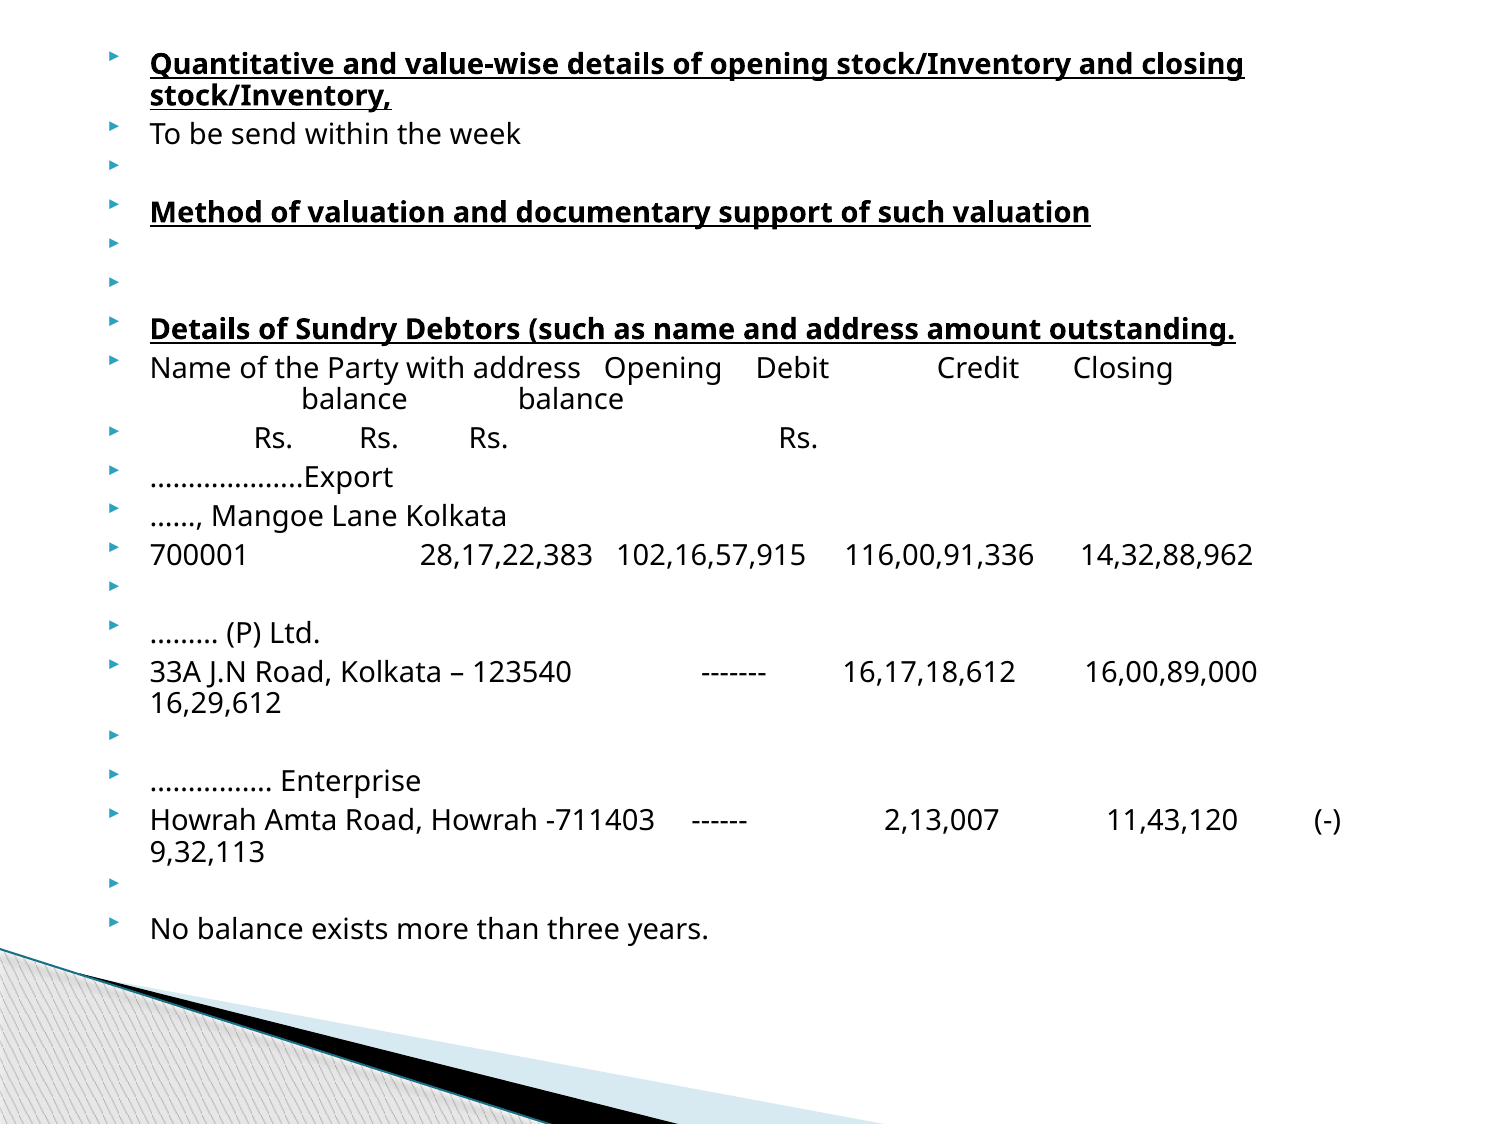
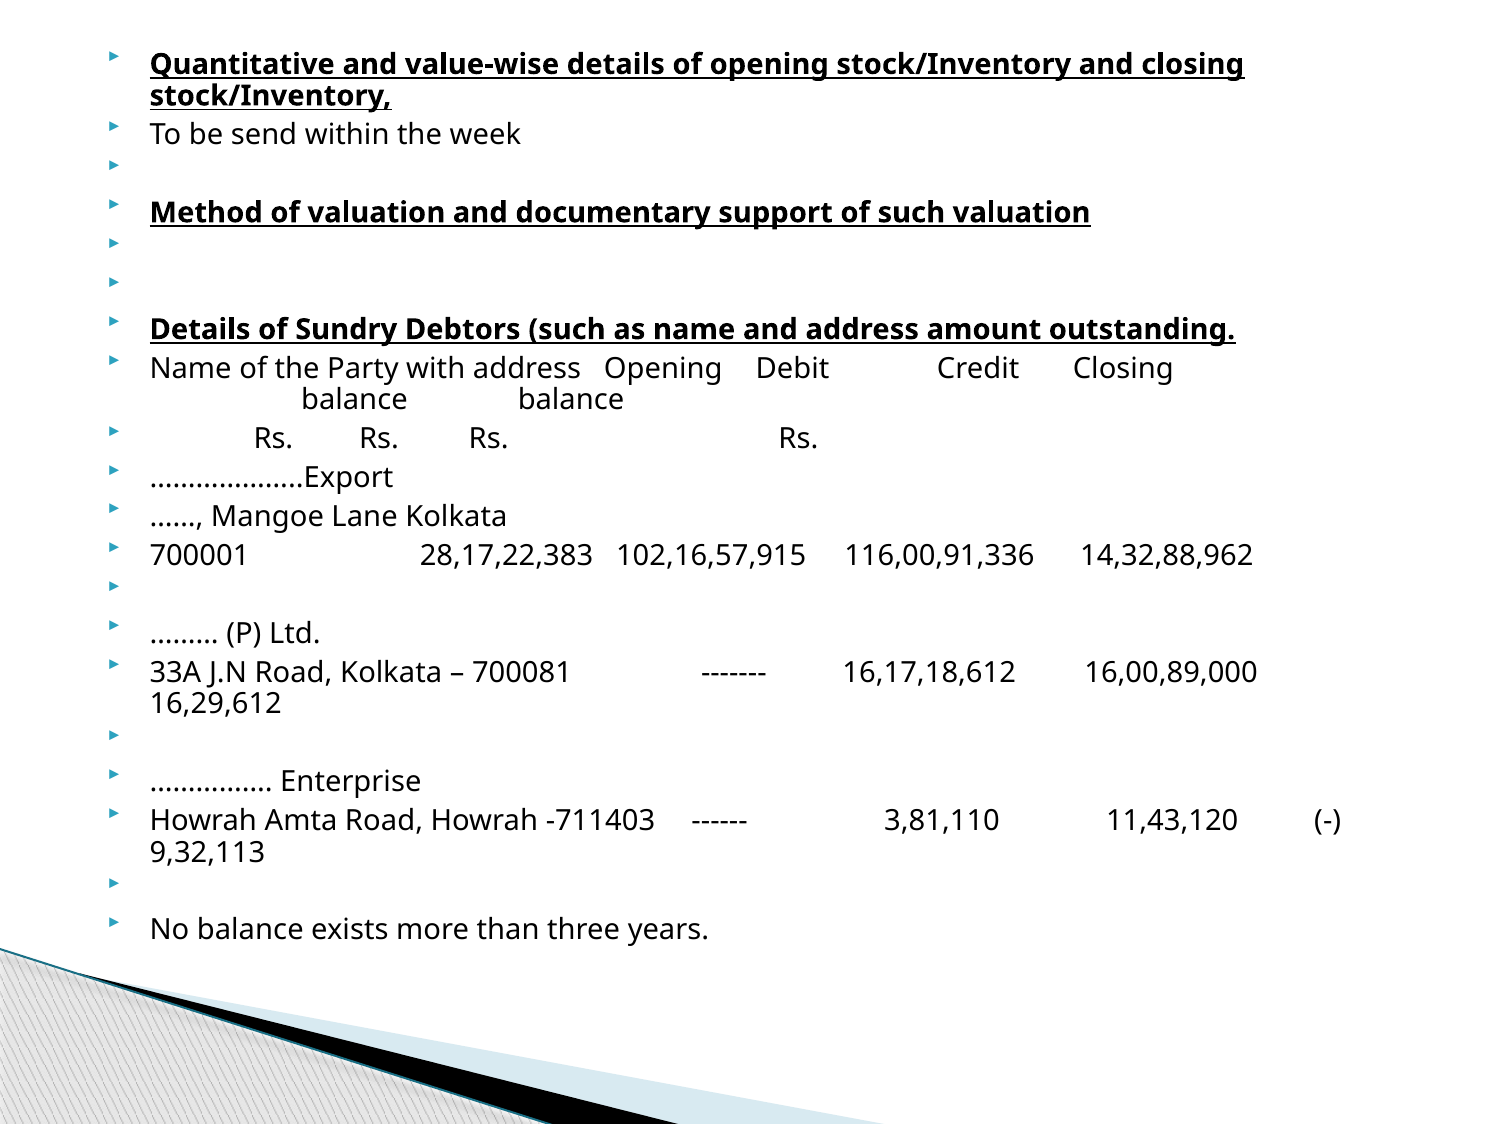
123540: 123540 -> 700081 (522, 672)
2,13,007: 2,13,007 -> 3,81,110 (942, 821)
